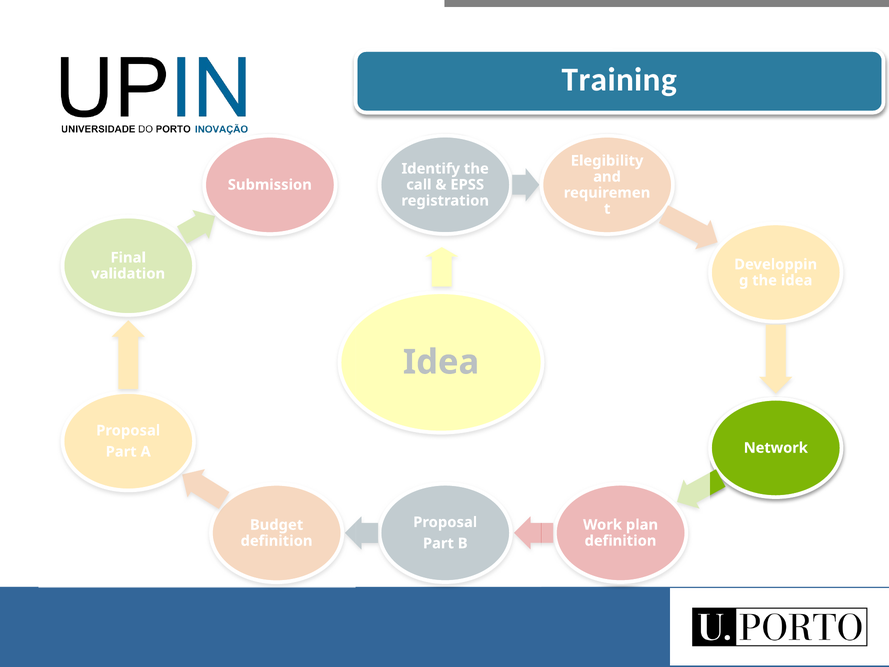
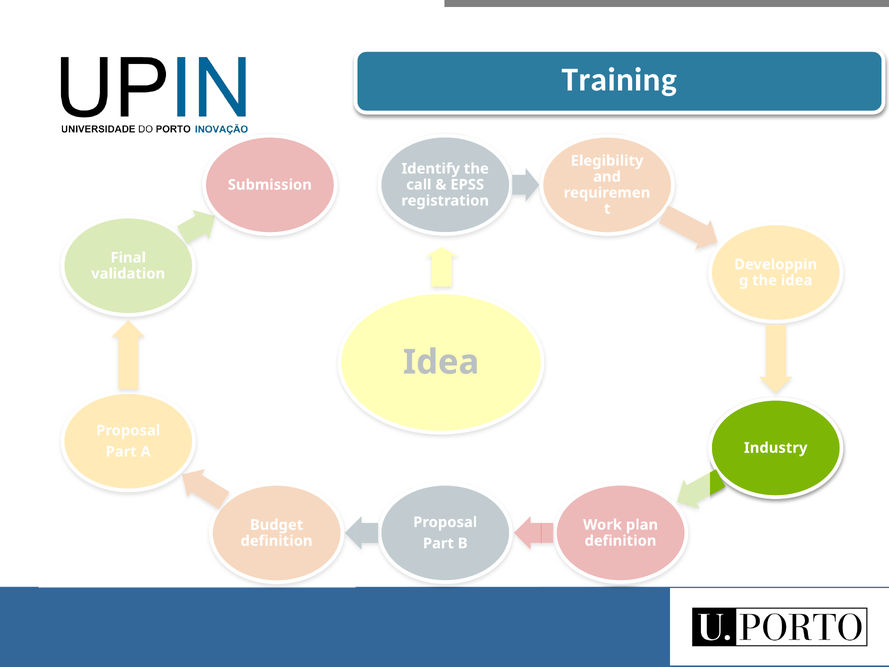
Network: Network -> Industry (776, 448)
